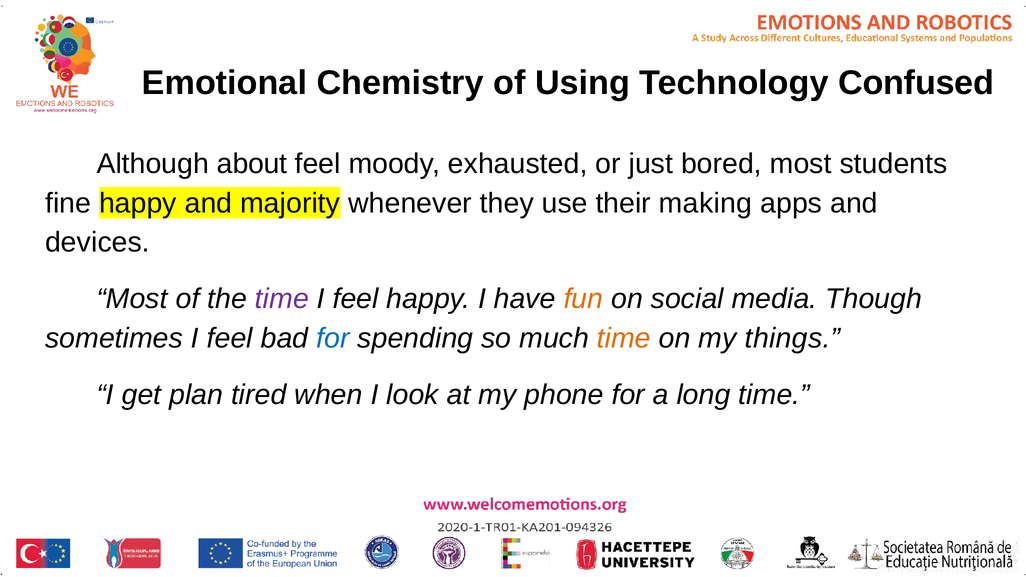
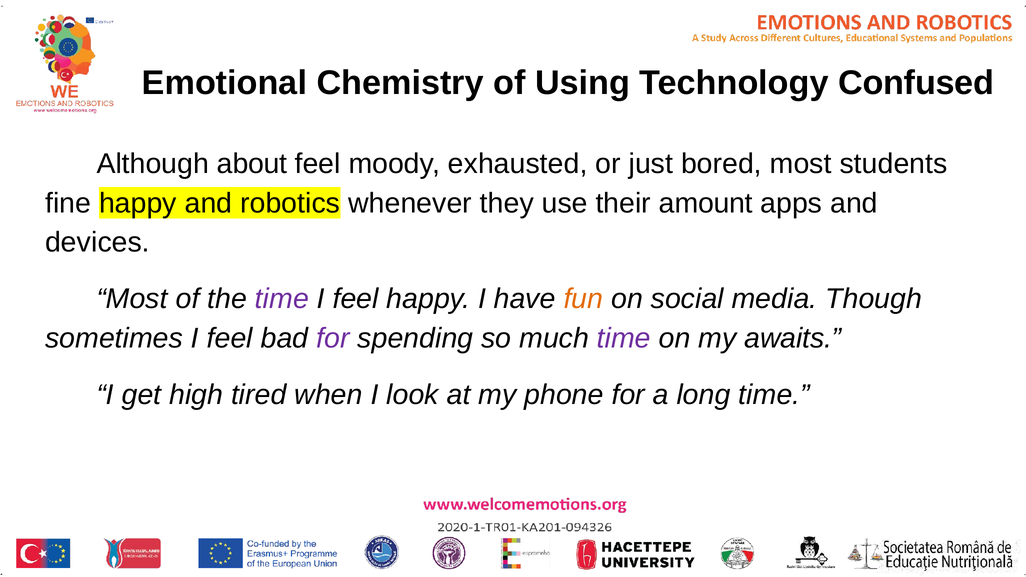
majority: majority -> robotics (290, 203)
making: making -> amount (706, 203)
for colour: blue -> purple (333, 338)
time colour: orange -> purple (624, 338)
things: things -> awaits (793, 338)
plan: plan -> high (196, 395)
